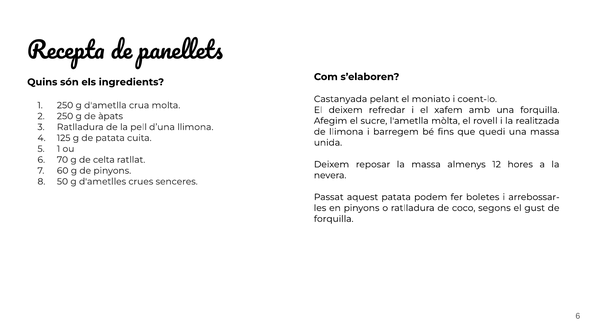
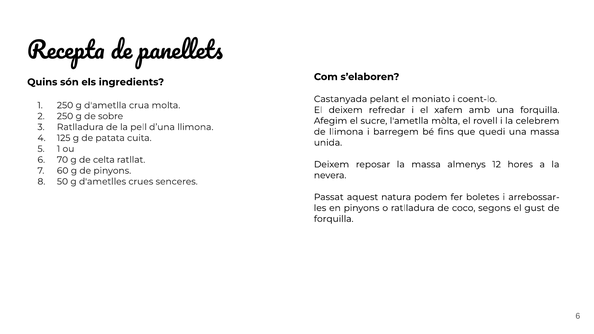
àpats: àpats -> sobre (111, 116)
realitzada: realitzada -> celebrem (537, 121)
aquest patata: patata -> natura (396, 197)
